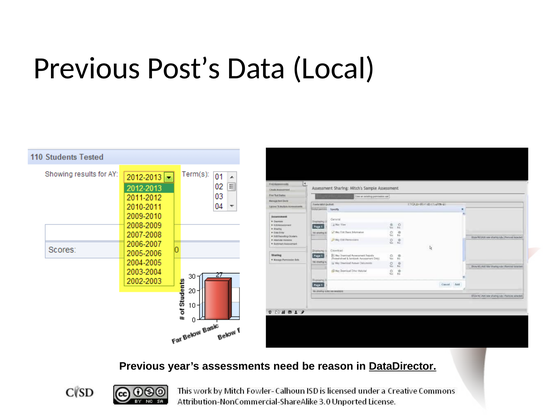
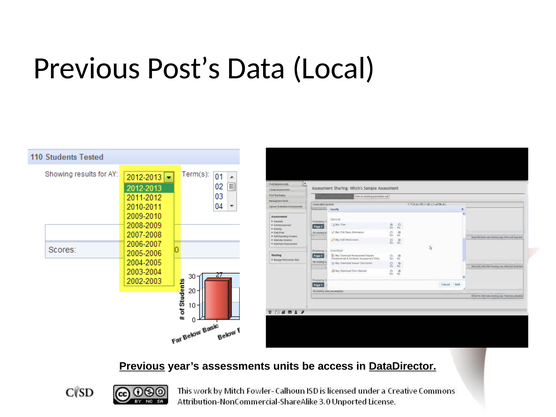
Previous underline: none -> present (142, 366)
need: need -> units (286, 366)
reason: reason -> access (336, 366)
